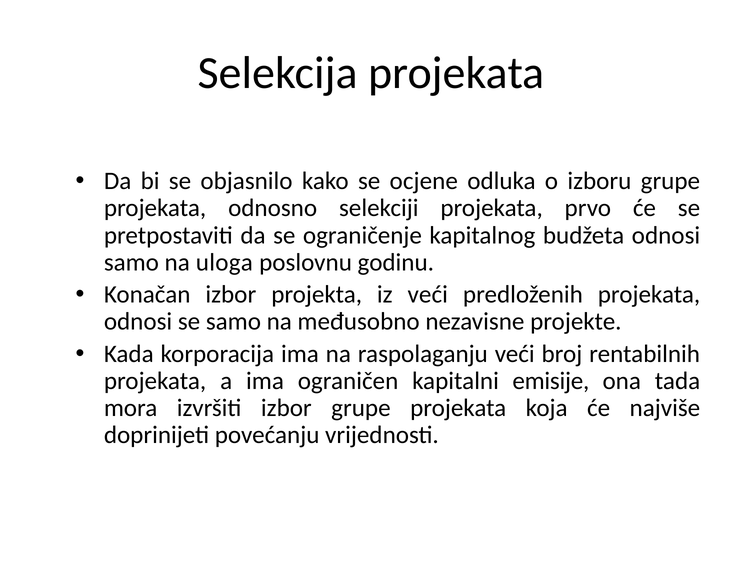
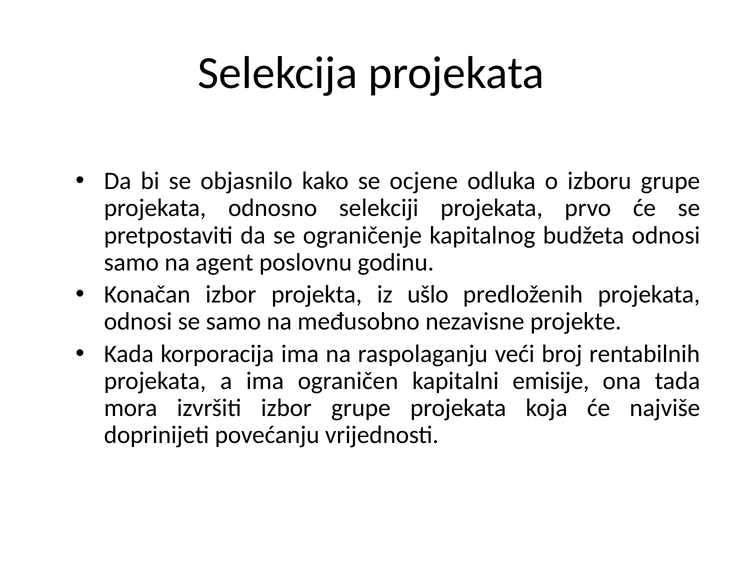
uloga: uloga -> agent (224, 262)
iz veći: veći -> ušlo (428, 294)
